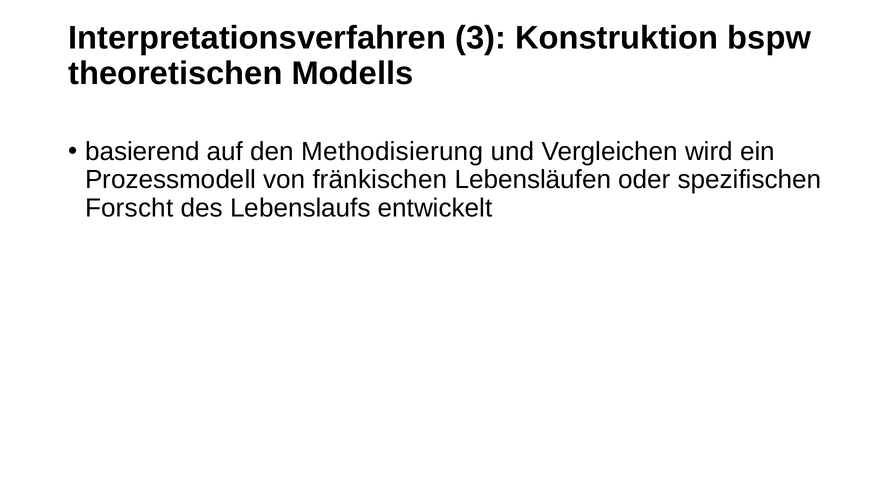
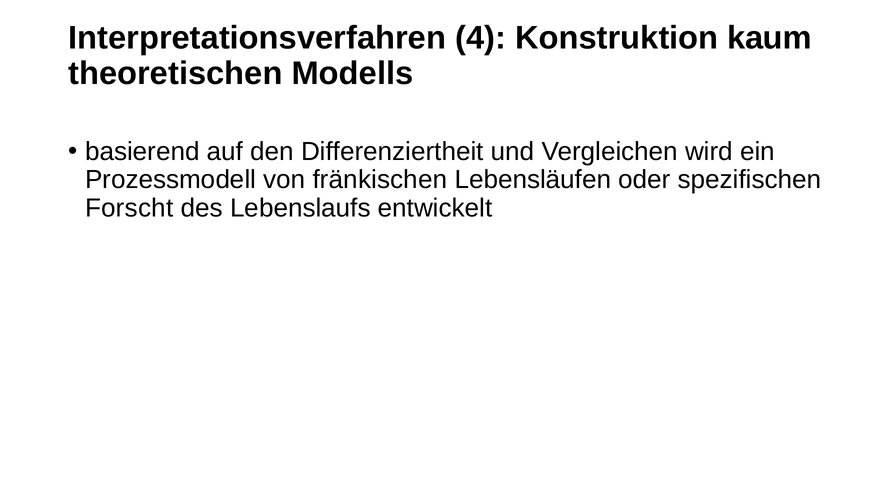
3: 3 -> 4 (481, 38)
bspw: bspw -> kaum (769, 38)
Methodisierung: Methodisierung -> Differenziertheit (392, 151)
